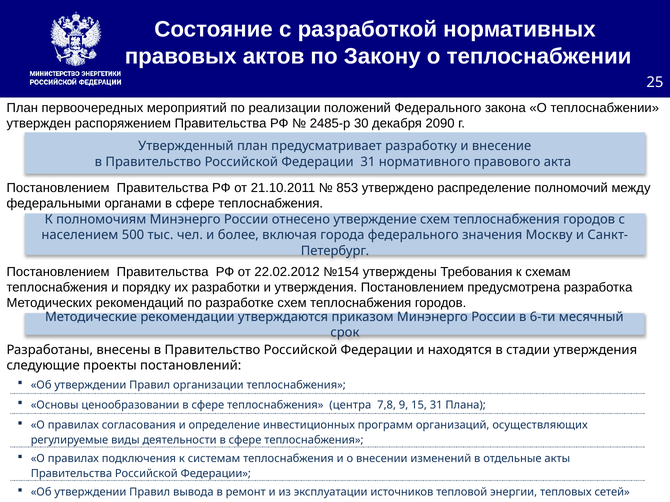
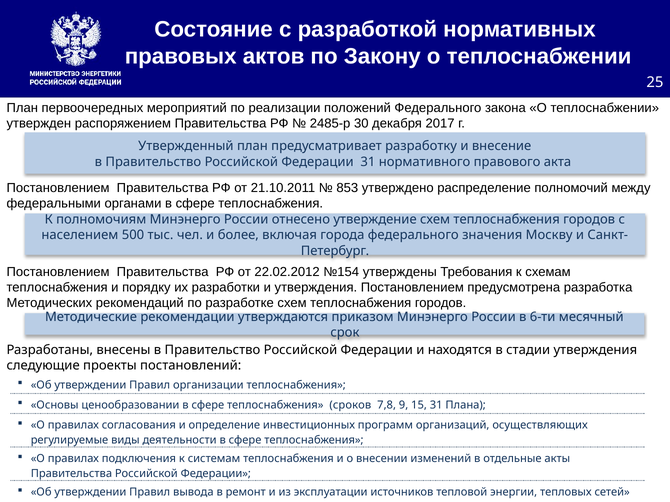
2090: 2090 -> 2017 (440, 124)
центра: центра -> сроков (350, 405)
